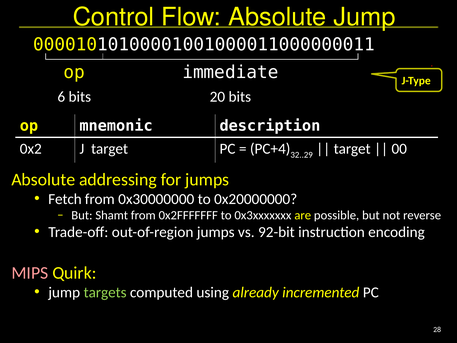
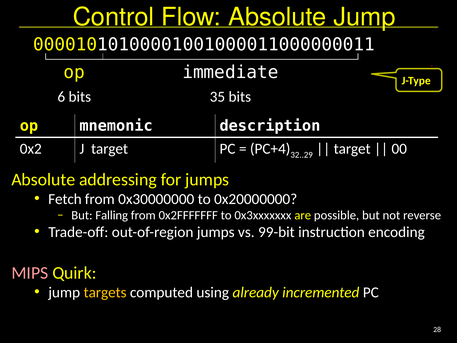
20: 20 -> 35 (217, 97)
Shamt: Shamt -> Falling (112, 215)
92-bit: 92-bit -> 99-bit (276, 232)
targets colour: light green -> yellow (105, 292)
